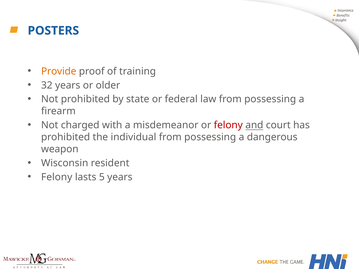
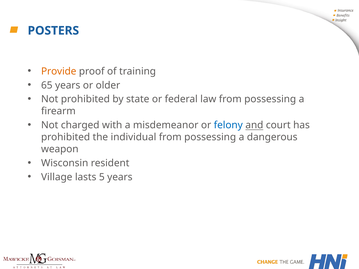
32: 32 -> 65 (47, 85)
felony colour: red -> blue (228, 125)
Felony: Felony -> Village (57, 177)
